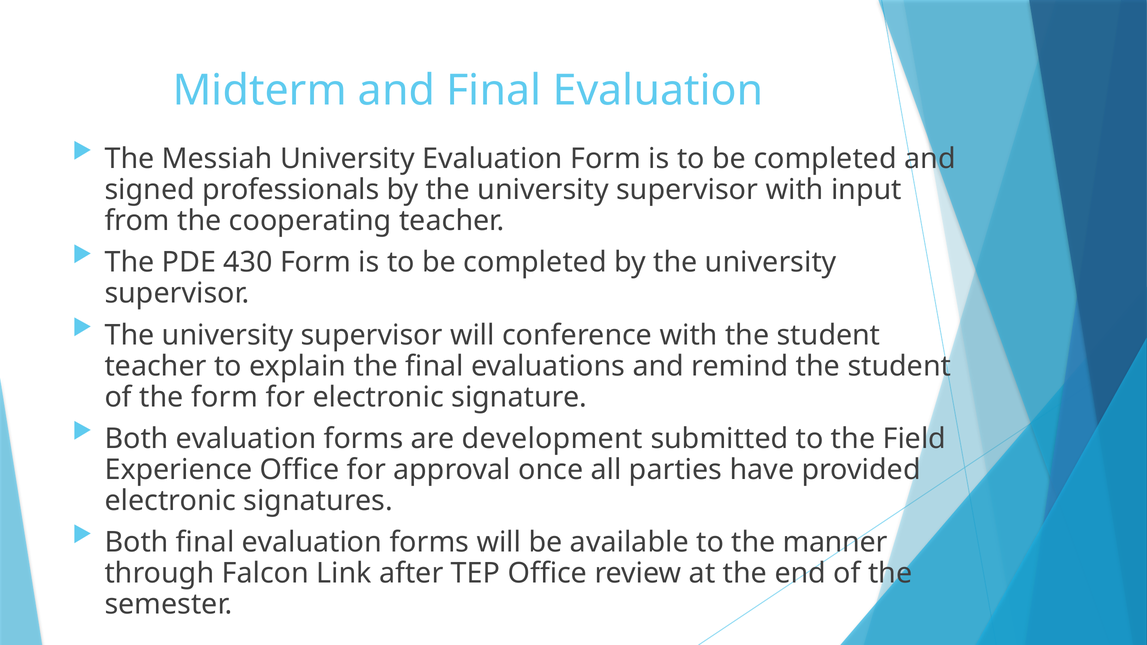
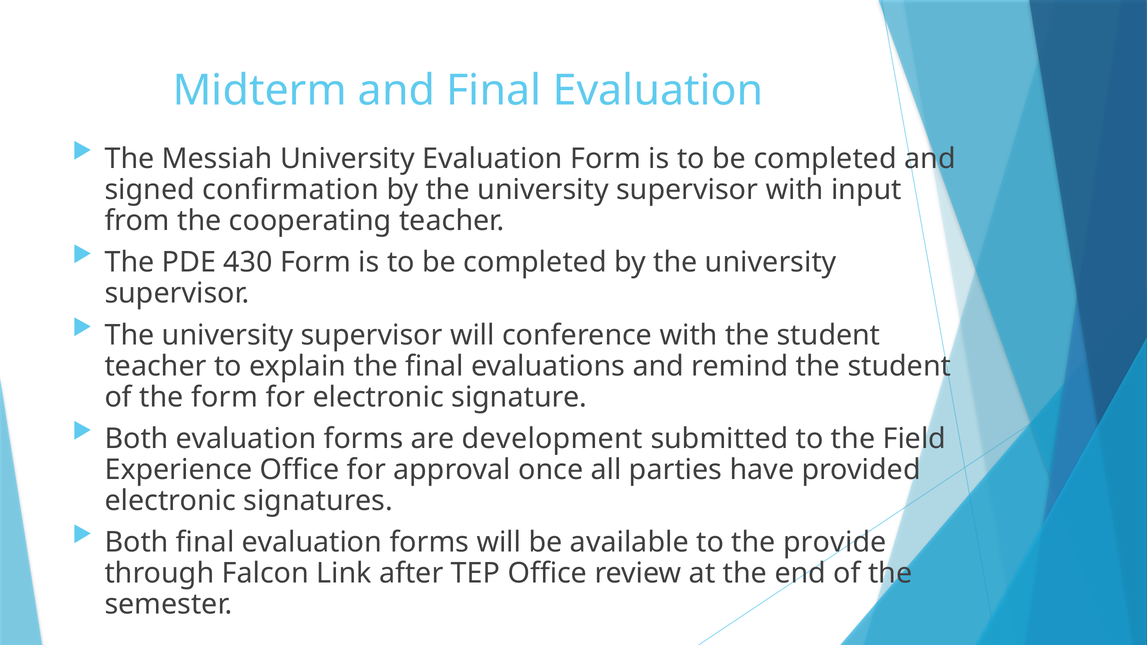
professionals: professionals -> confirmation (290, 190)
manner: manner -> provide (835, 542)
